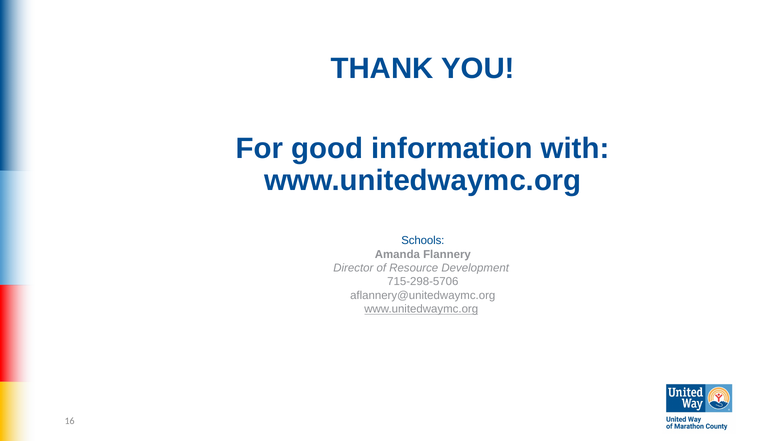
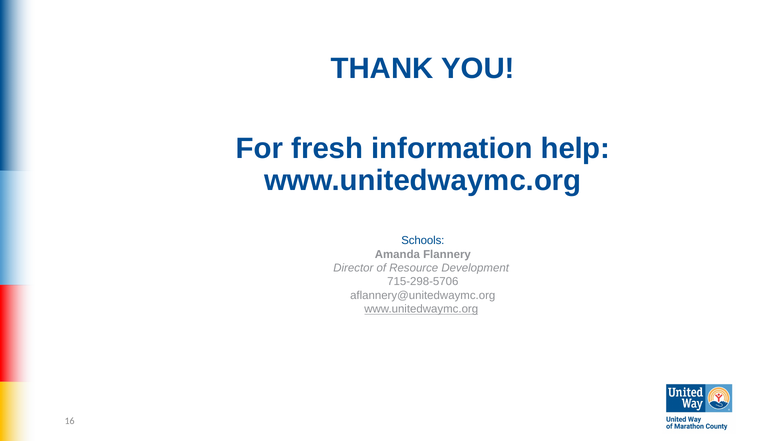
good: good -> fresh (327, 149)
with: with -> help (575, 149)
